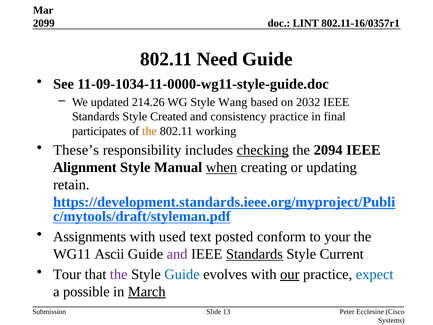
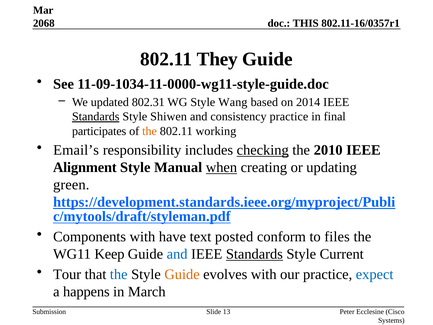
2099: 2099 -> 2068 (44, 23)
LINT: LINT -> THIS (306, 23)
Need: Need -> They (217, 59)
214.26: 214.26 -> 802.31 (148, 102)
2032: 2032 -> 2014 (308, 102)
Standards underline: none -> present (96, 117)
Created: Created -> Shiwen (169, 117)
These’s: These’s -> Email’s (76, 150)
2094: 2094 -> 2010 (328, 150)
retain: retain -> green (71, 185)
Assignments: Assignments -> Components (90, 237)
used: used -> have (172, 237)
your: your -> files (337, 237)
Ascii: Ascii -> Keep (109, 254)
and colour: purple -> blue (177, 254)
the colour: purple -> blue (119, 274)
Guide colour: blue -> orange (182, 274)
our underline: present -> none (290, 274)
possible: possible -> happens (86, 291)
March underline: present -> none (147, 291)
